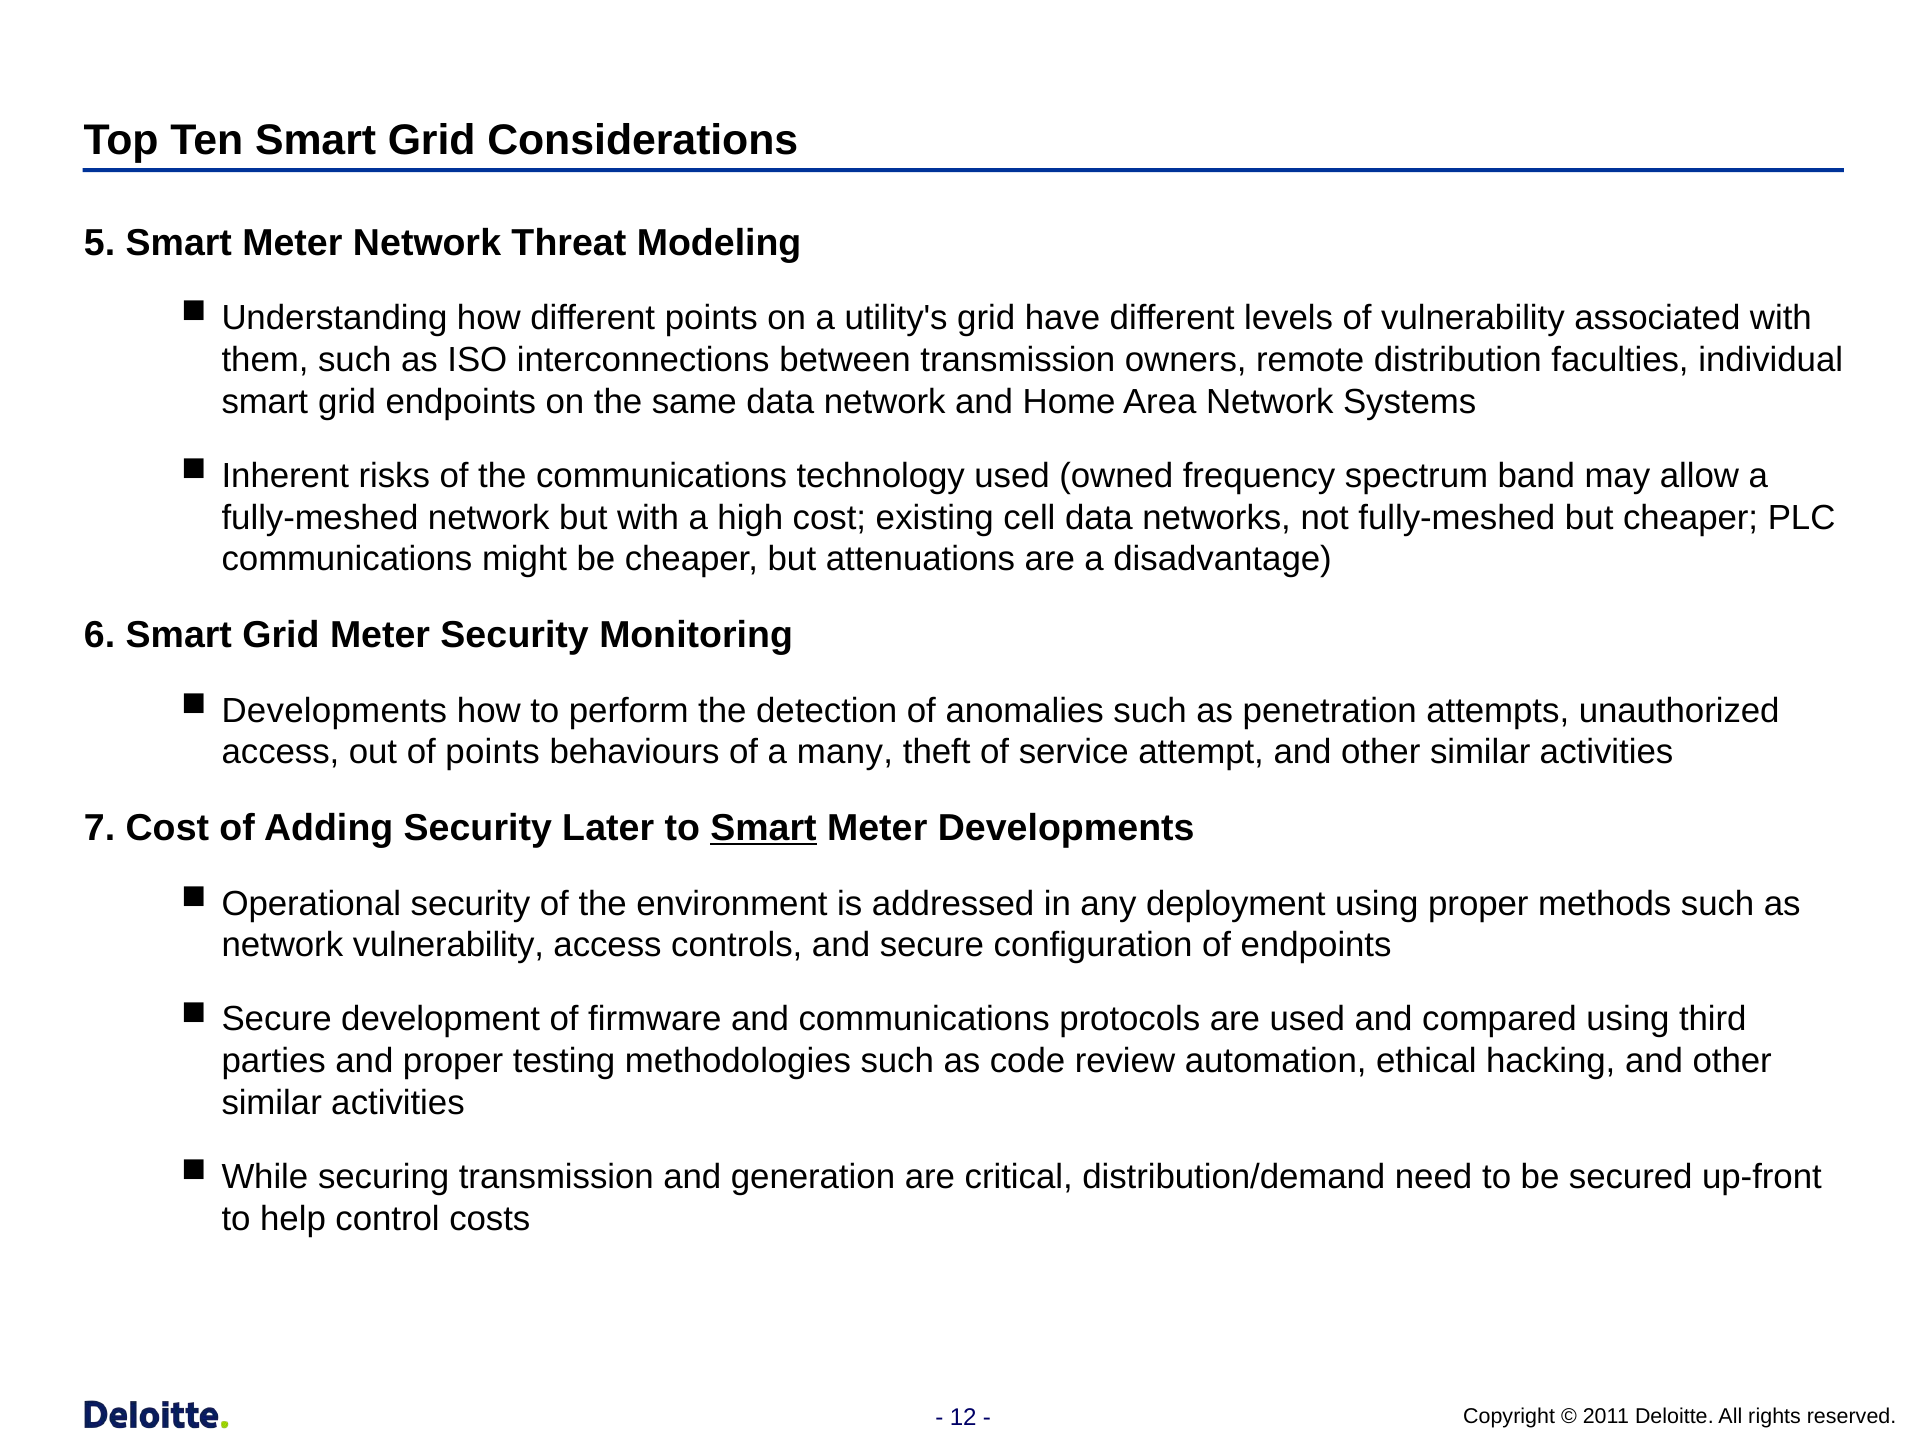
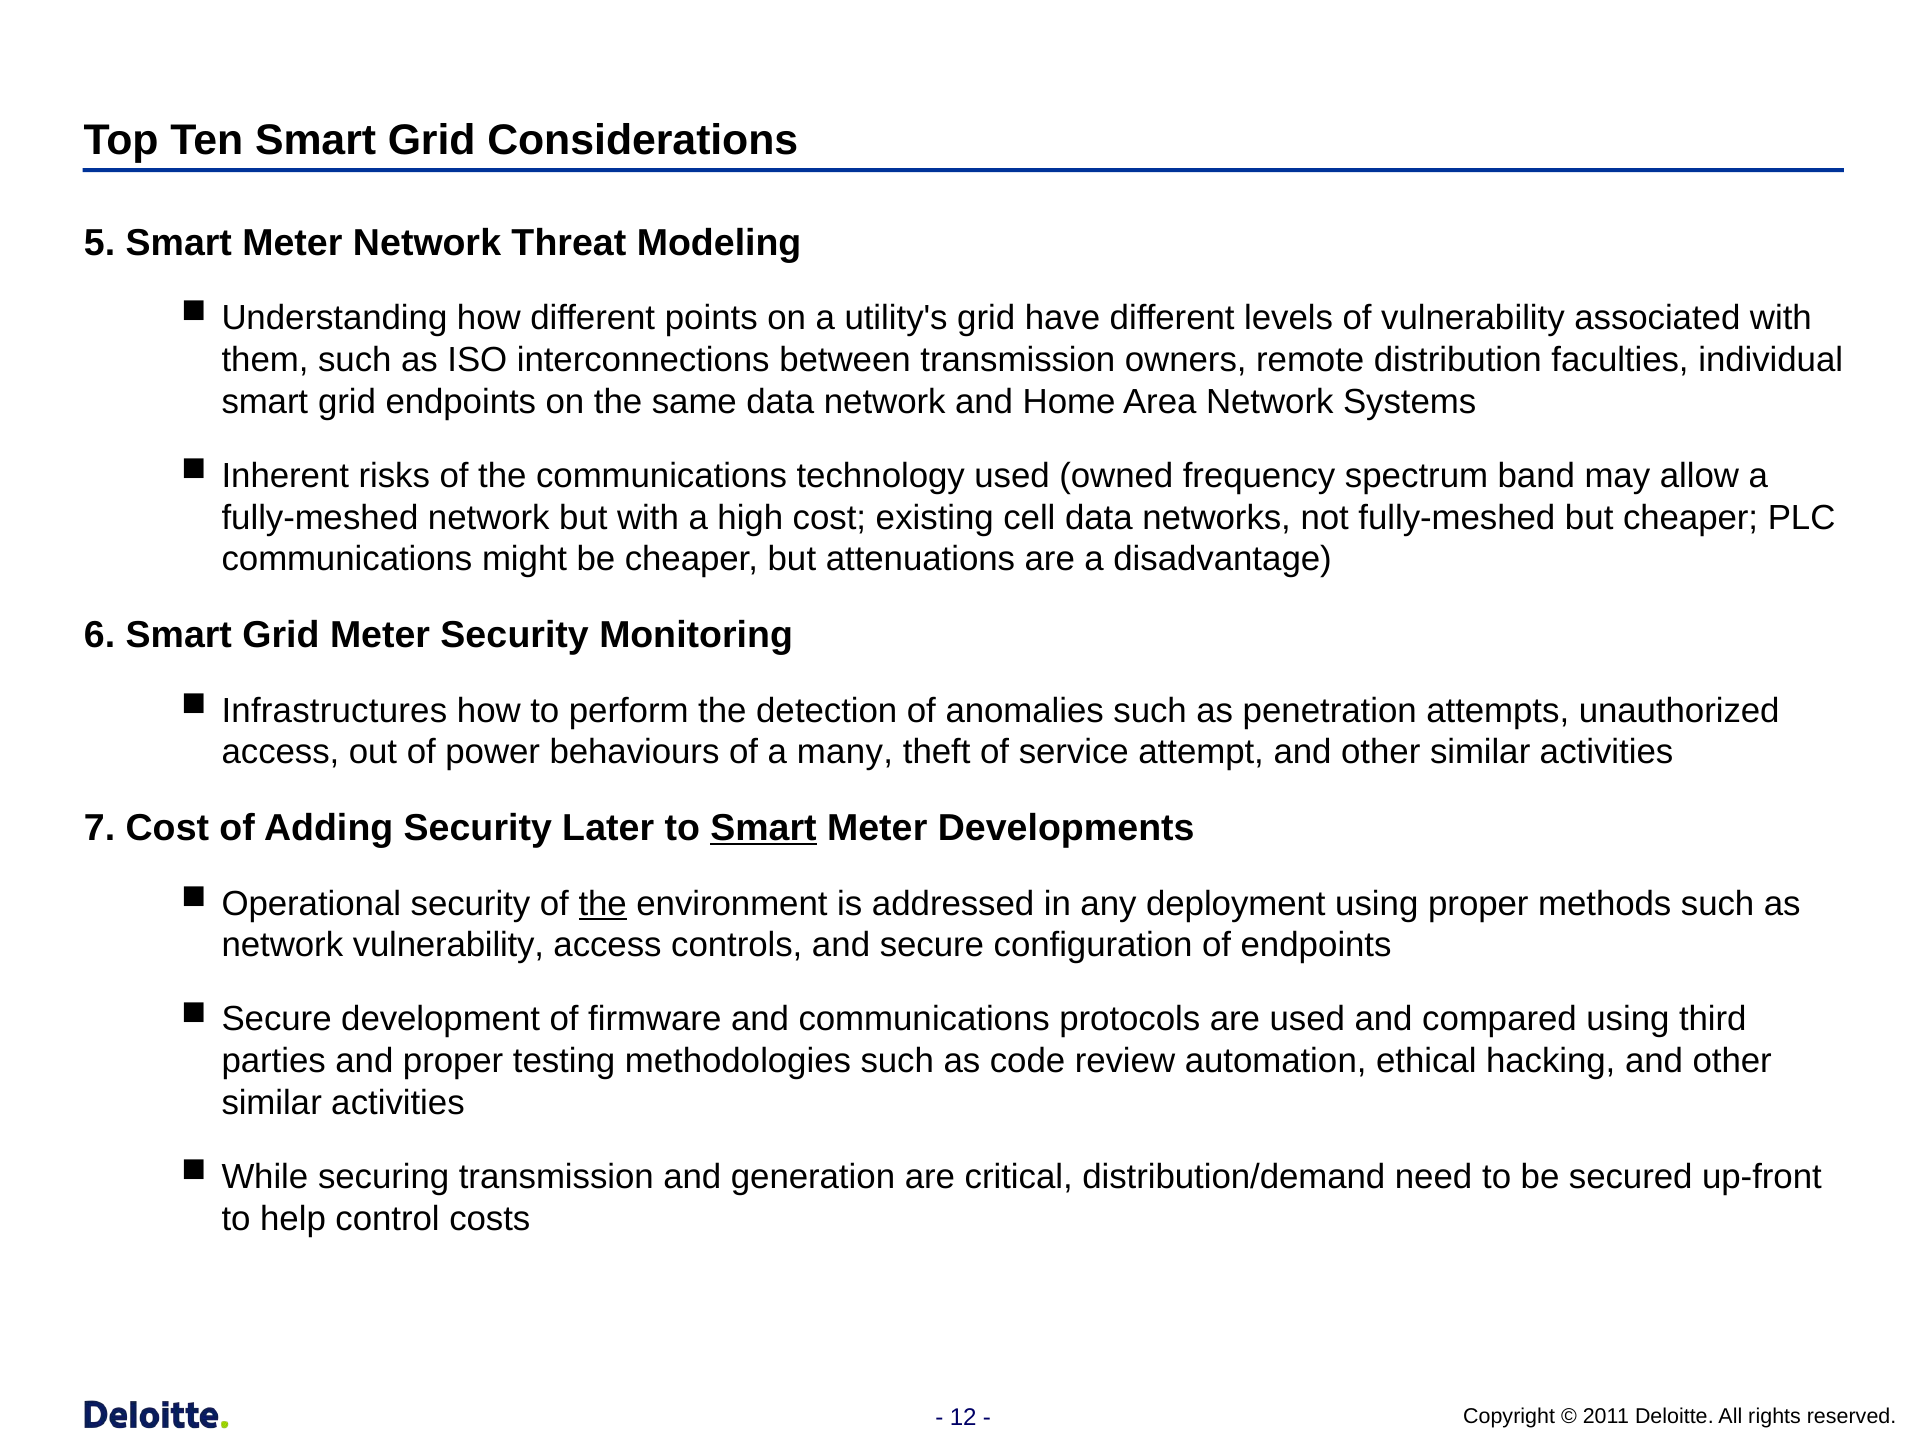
Developments: Developments -> Infrastructures (334, 711)
of points: points -> power (493, 752)
the underline: none -> present (603, 904)
